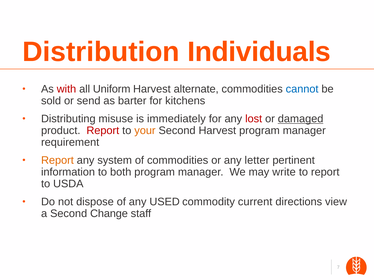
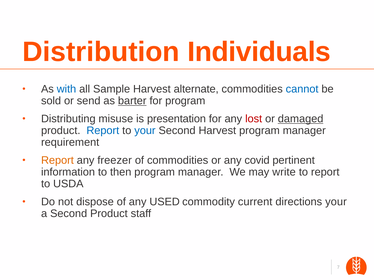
with colour: red -> blue (66, 89)
Uniform: Uniform -> Sample (112, 89)
barter underline: none -> present (132, 101)
for kitchens: kitchens -> program (185, 101)
immediately: immediately -> presentation (176, 119)
Report colour: red -> blue (103, 131)
your colour: orange -> blue (145, 131)
system: system -> freezer (115, 161)
letter: letter -> covid (257, 161)
both: both -> then (121, 172)
directions view: view -> your (336, 202)
Second Change: Change -> Product (109, 214)
